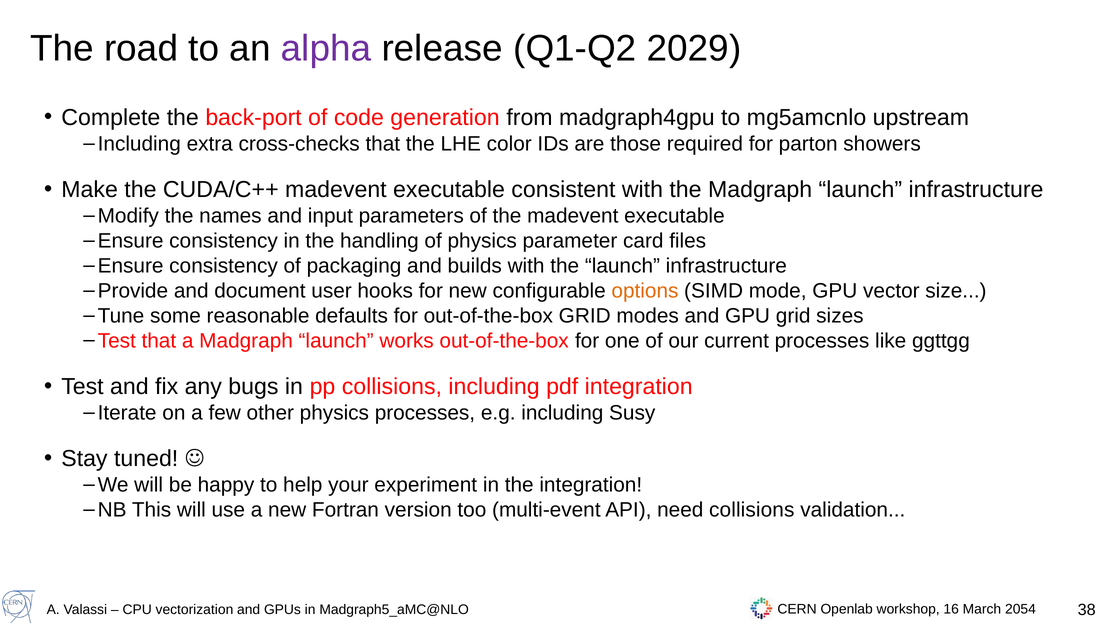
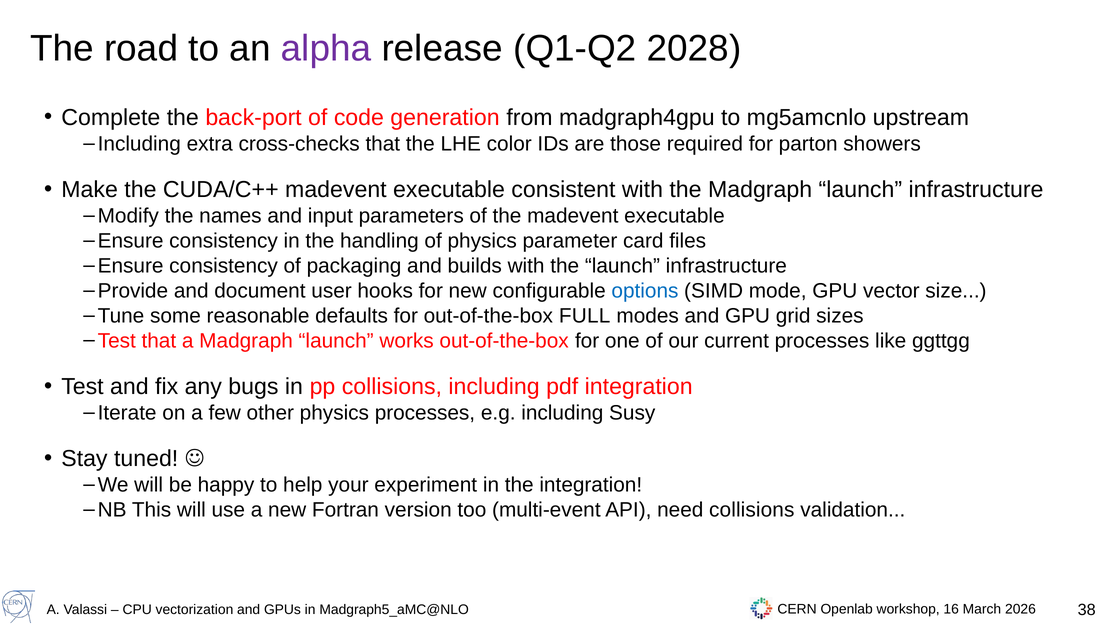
2029: 2029 -> 2028 (694, 49)
options colour: orange -> blue (645, 291)
out-of-the-box GRID: GRID -> FULL (585, 316)
2054: 2054 -> 2026 (1020, 609)
